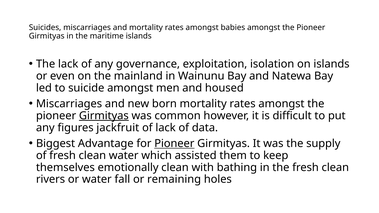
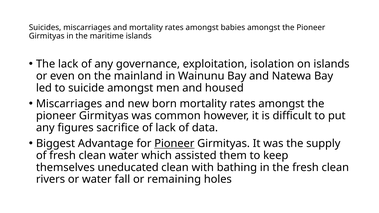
Girmityas underline: present -> none (104, 116)
jackfruit: jackfruit -> sacrifice (118, 128)
emotionally: emotionally -> uneducated (128, 168)
